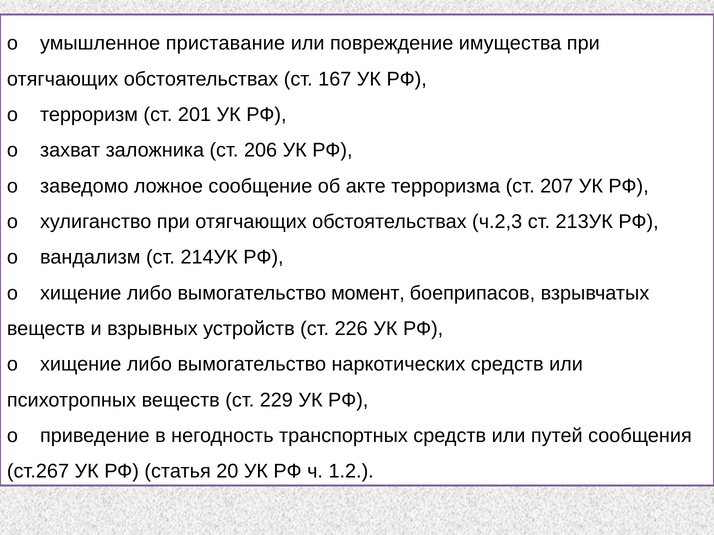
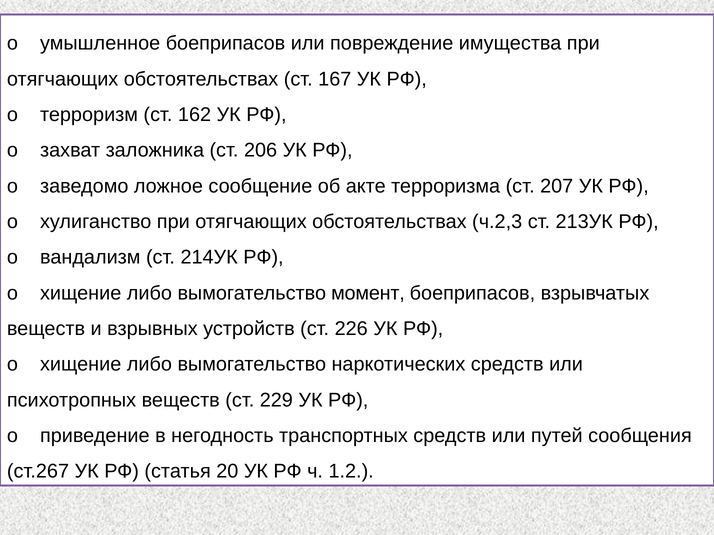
умышленное приставание: приставание -> боеприпасов (226, 43)
201: 201 -> 162 (195, 115)
